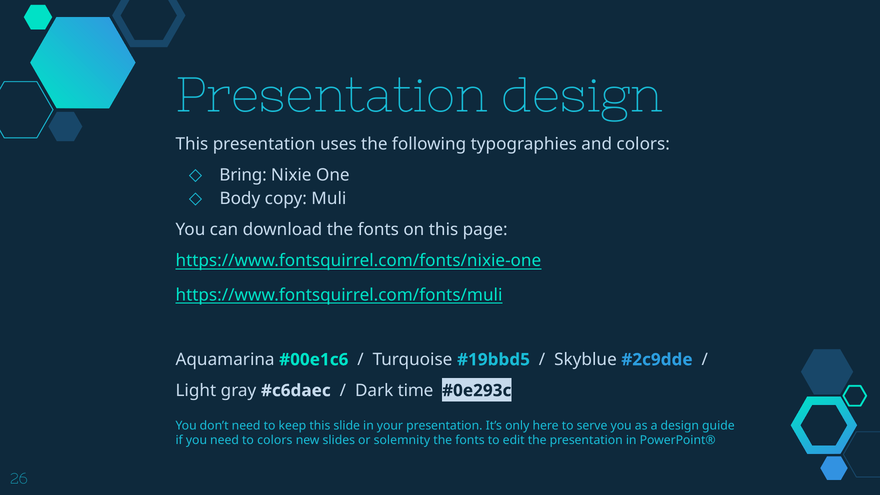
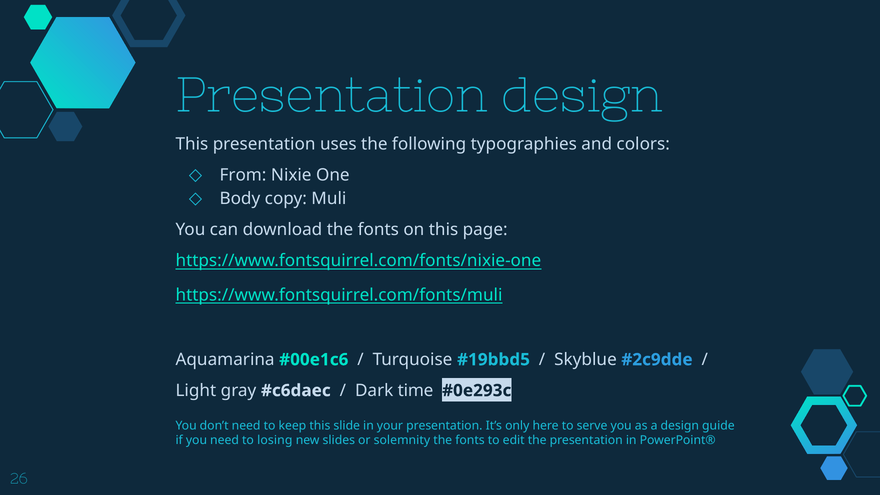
Bring: Bring -> From (243, 175)
to colors: colors -> losing (275, 440)
